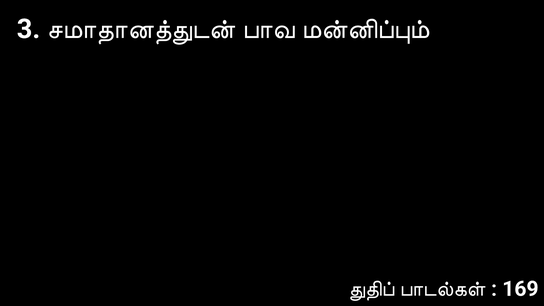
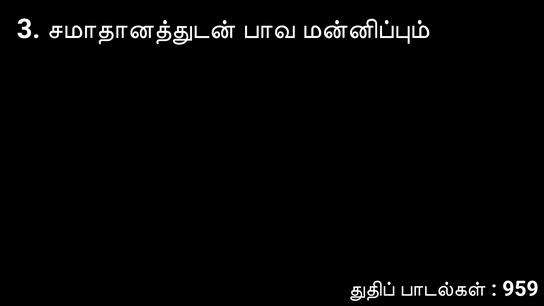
169: 169 -> 959 (520, 289)
